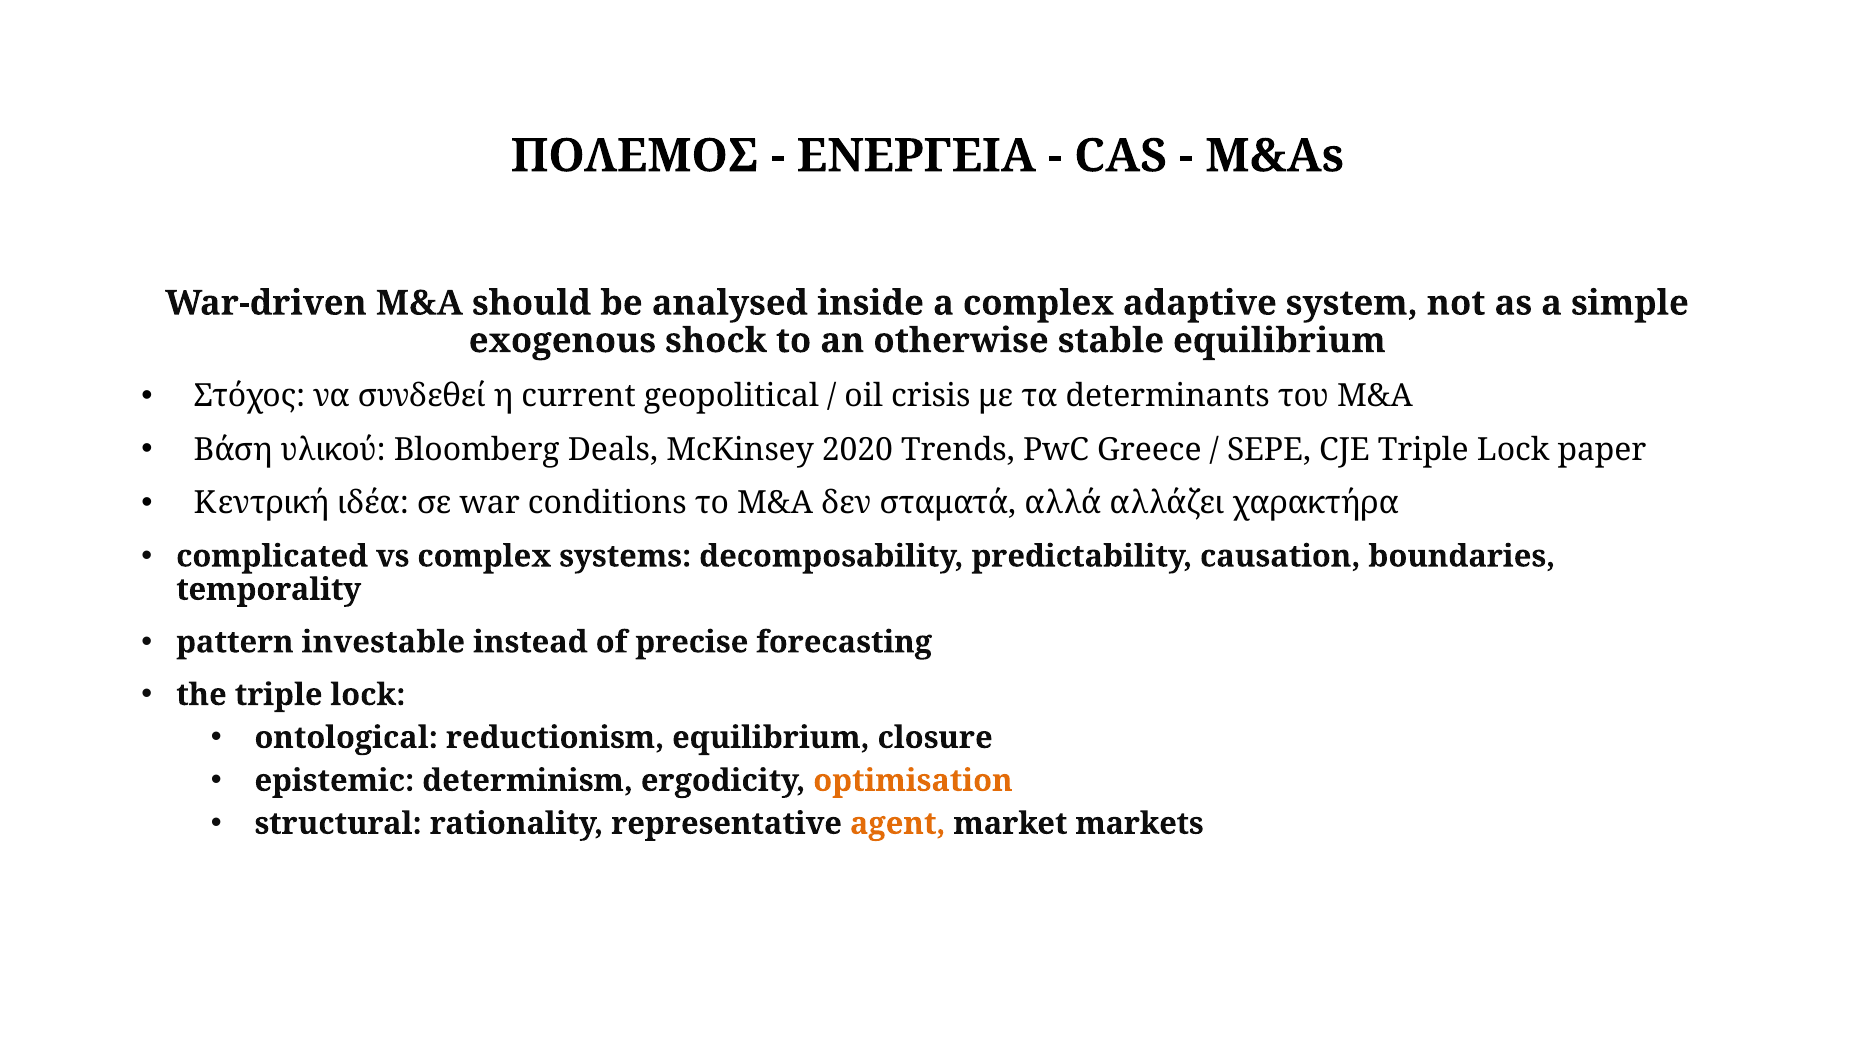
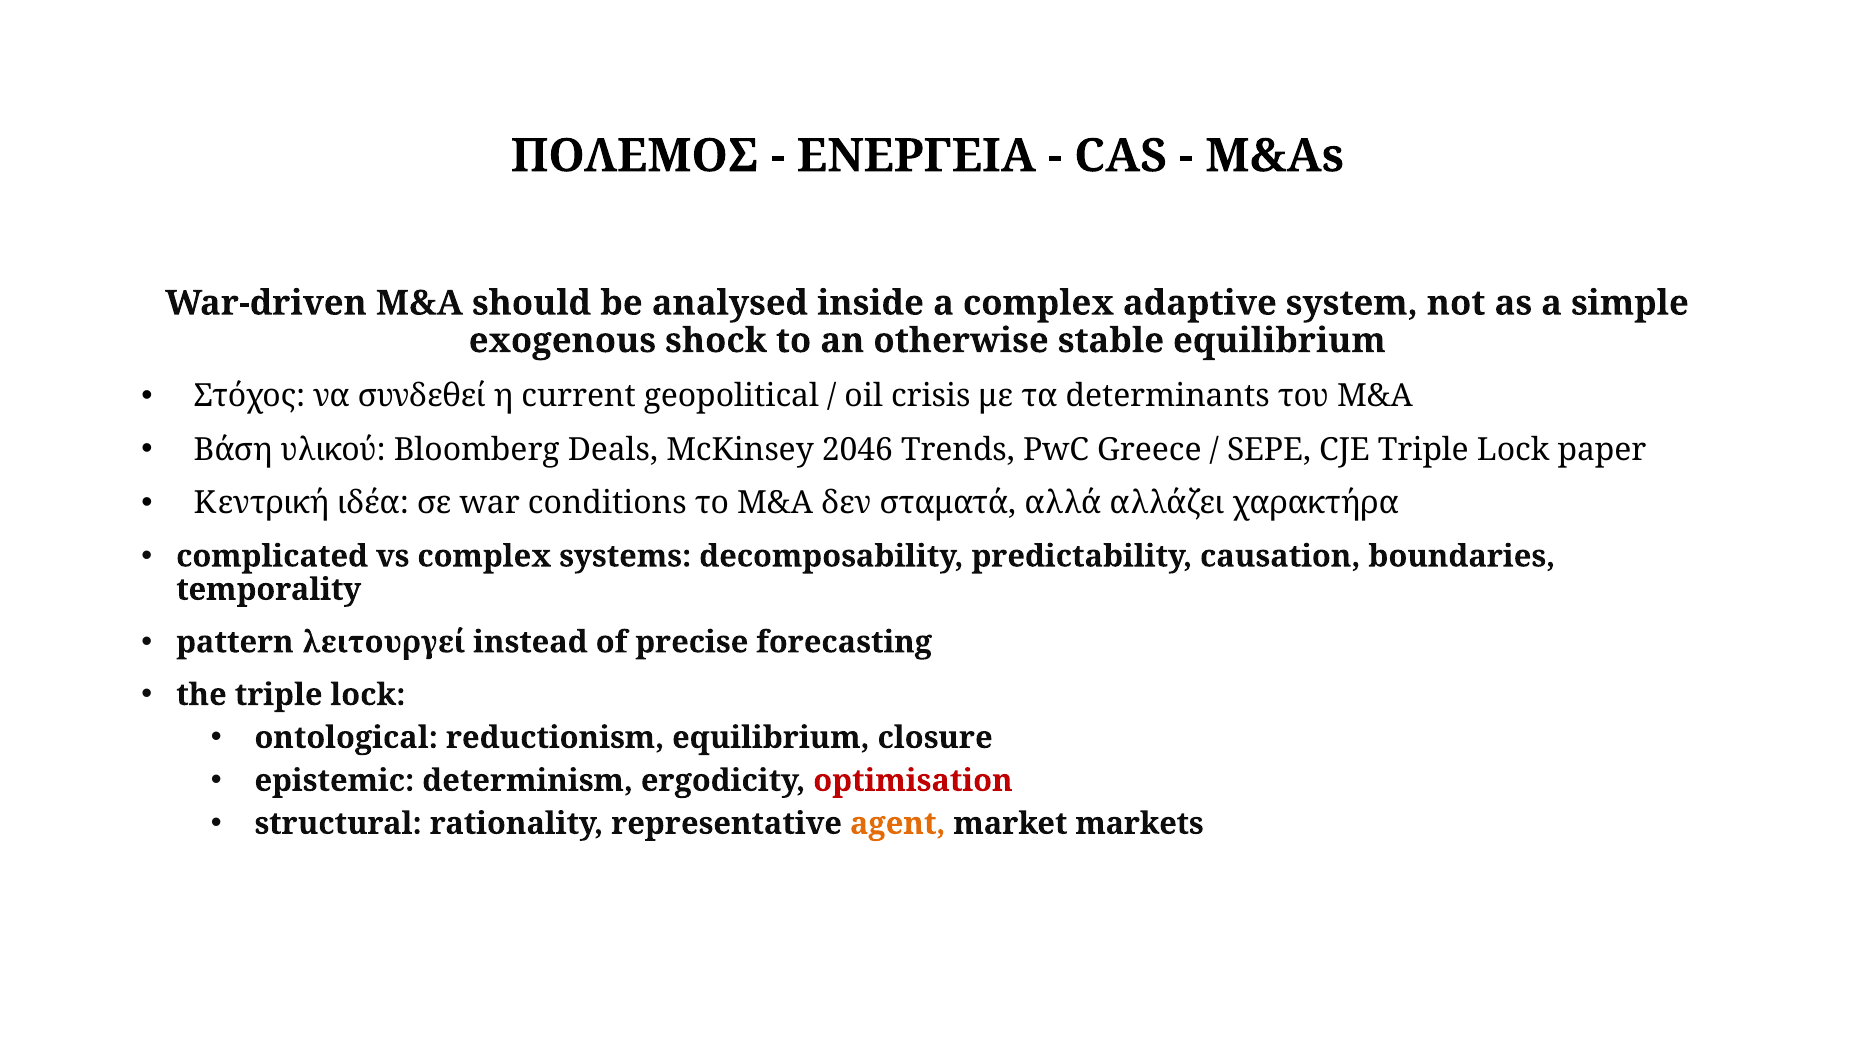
2020: 2020 -> 2046 (857, 450)
investable: investable -> λειτουργεί (383, 642)
optimisation colour: orange -> red (913, 781)
